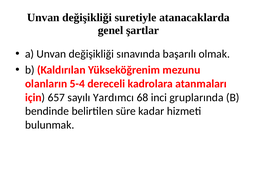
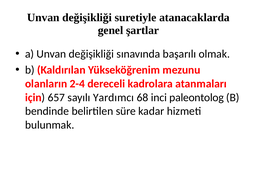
5-4: 5-4 -> 2-4 (77, 84)
gruplarında: gruplarında -> paleontolog (197, 97)
